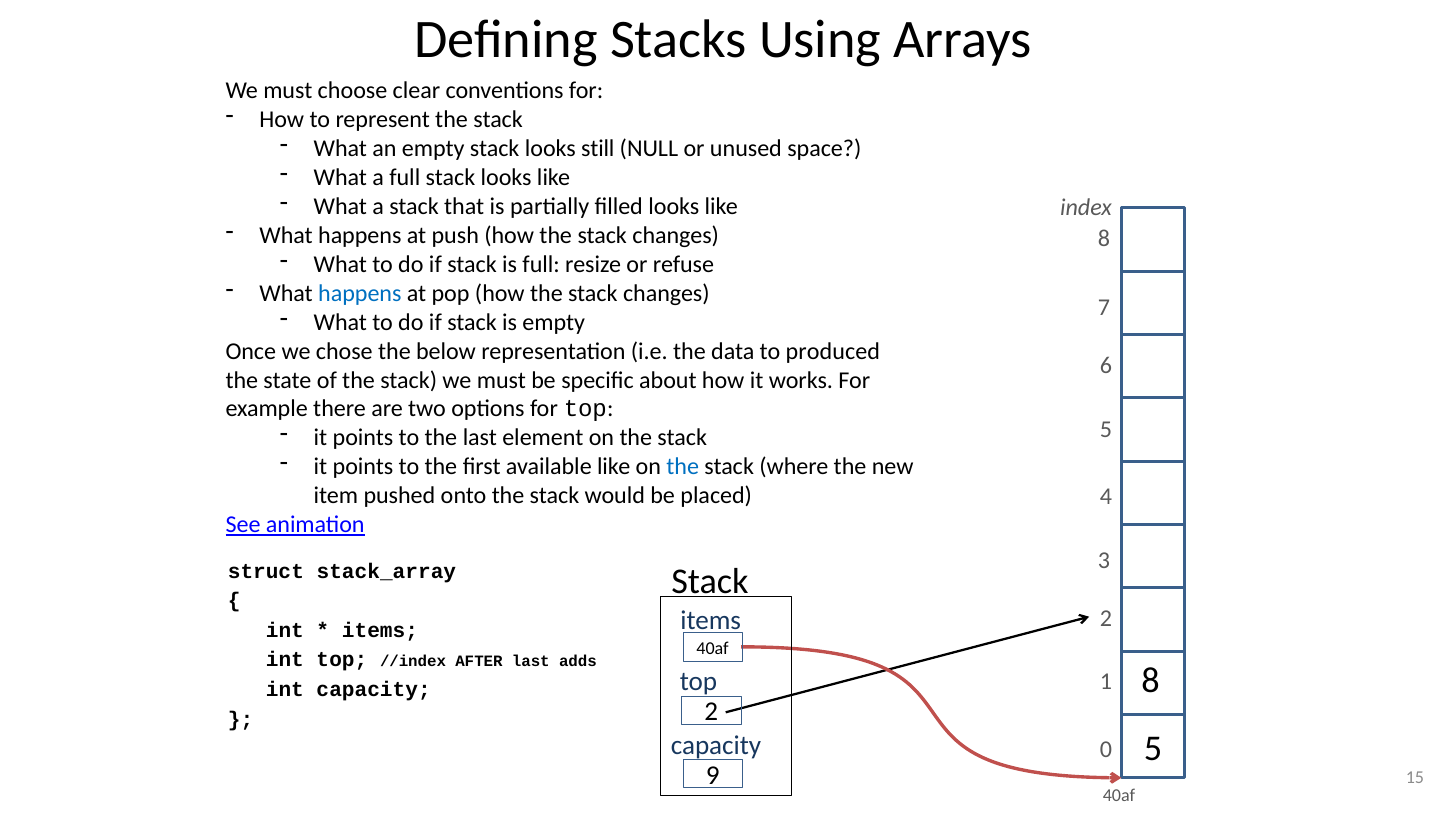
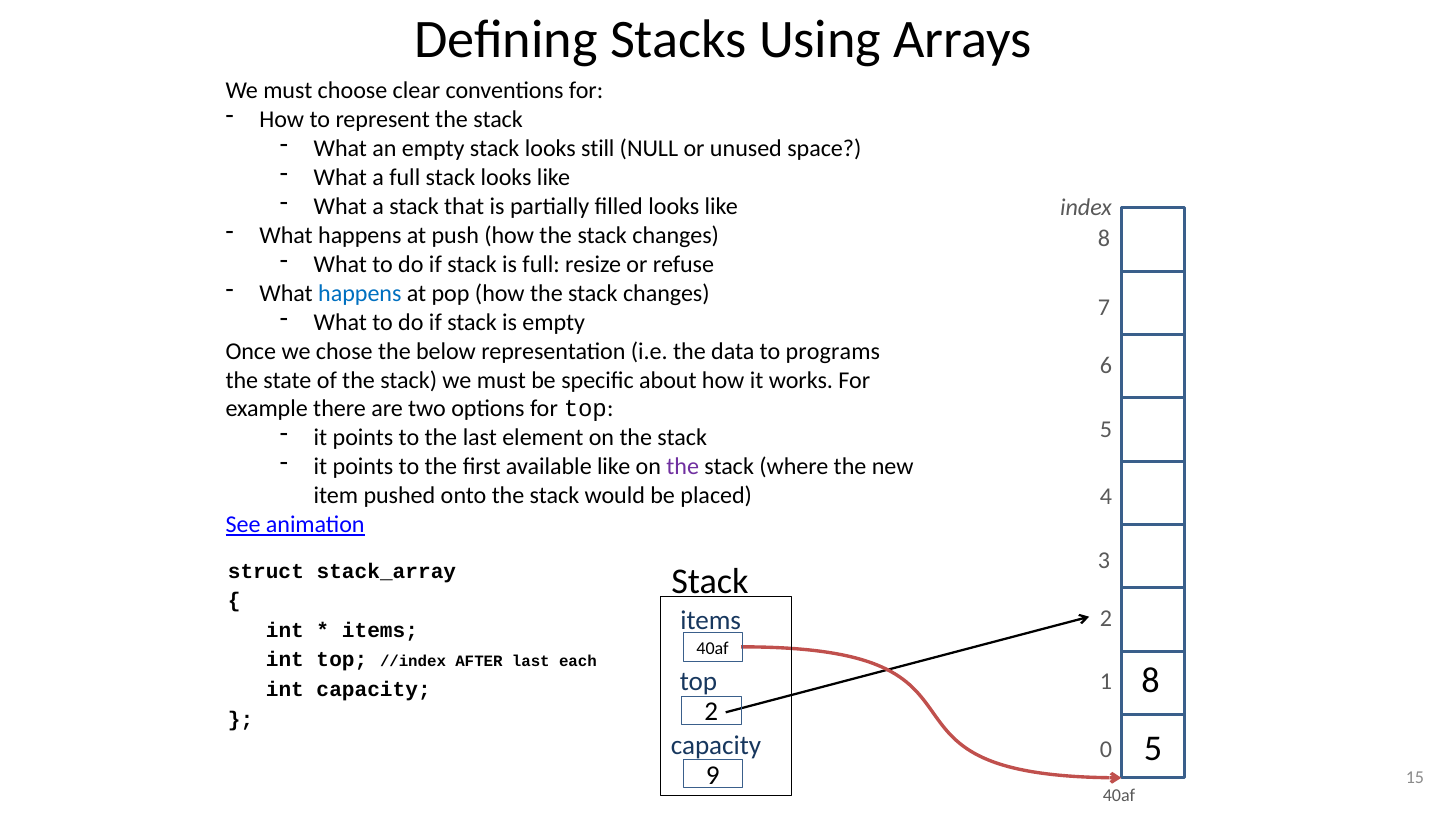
produced: produced -> programs (833, 351)
the colour: blue -> purple (683, 467)
adds: adds -> each (578, 662)
